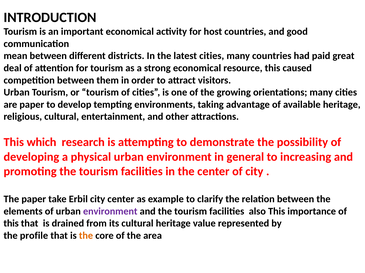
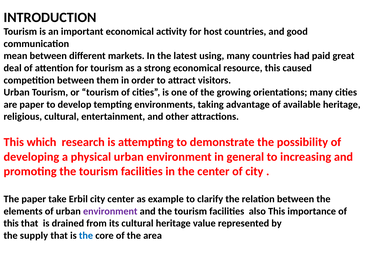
districts: districts -> markets (126, 56)
latest cities: cities -> using (212, 56)
profile: profile -> supply (34, 236)
the colour: orange -> blue (86, 236)
